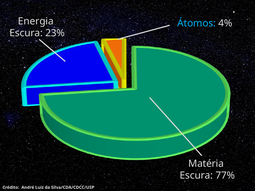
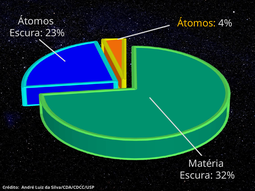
Energia: Energia -> Átomos (36, 21)
Átomos colour: light blue -> yellow (197, 23)
77%: 77% -> 32% (225, 176)
